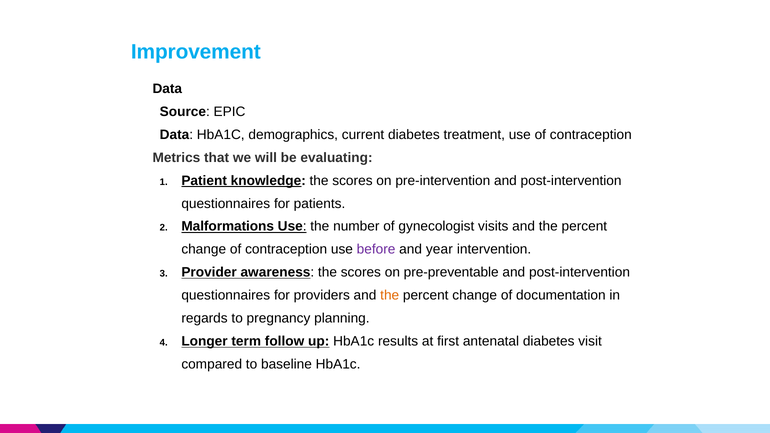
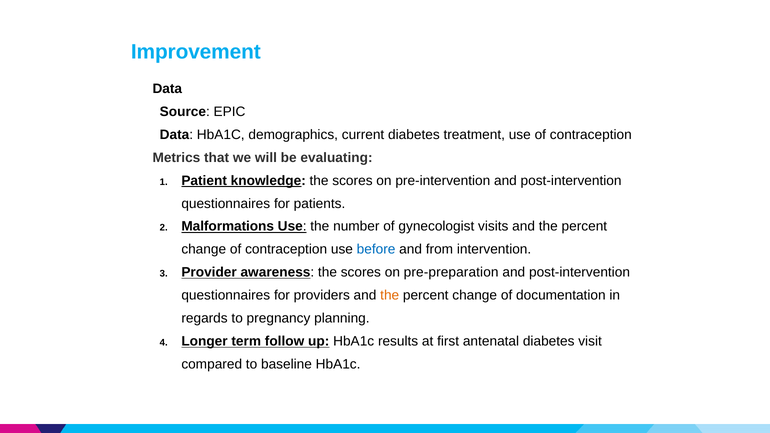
before colour: purple -> blue (376, 249)
year: year -> from (439, 249)
pre-preventable: pre-preventable -> pre-preparation (451, 272)
